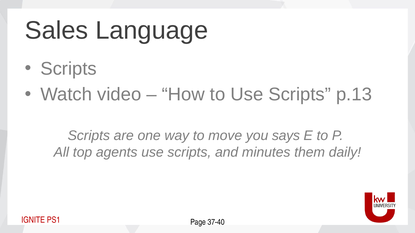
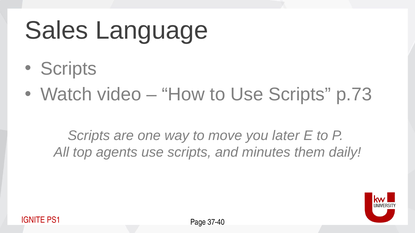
p.13: p.13 -> p.73 (354, 95)
says: says -> later (286, 136)
